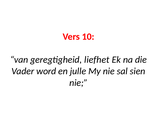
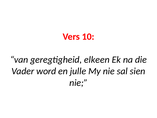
liefhet: liefhet -> elkeen (97, 60)
